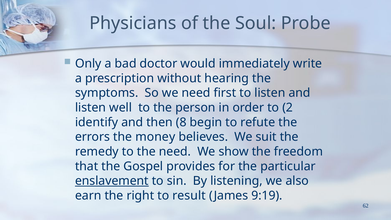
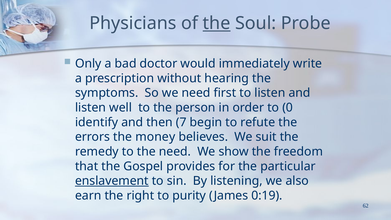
the underline: none -> present (217, 23)
2: 2 -> 0 (288, 108)
8: 8 -> 7 (181, 122)
result: result -> purity (189, 196)
9:19: 9:19 -> 0:19 (267, 196)
